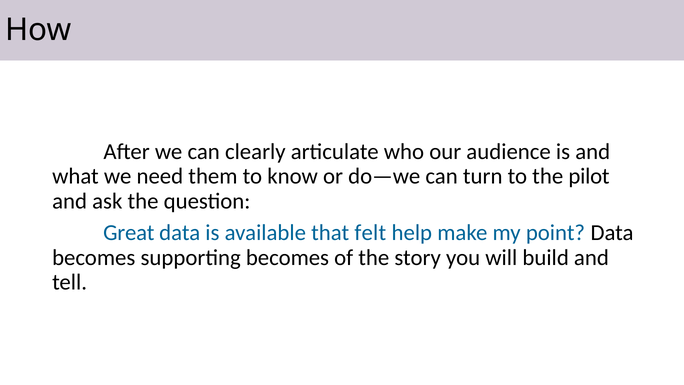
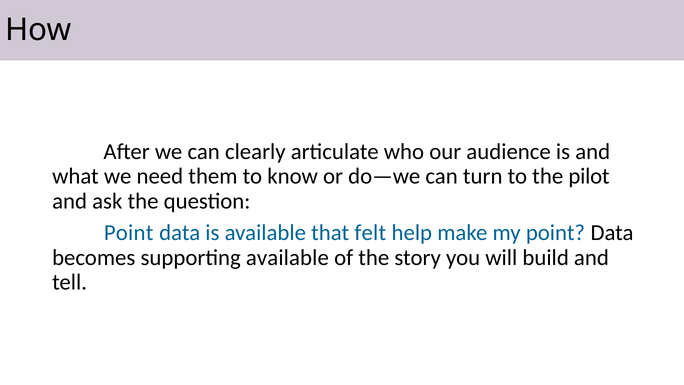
Great: Great -> Point (129, 233)
supporting becomes: becomes -> available (287, 257)
